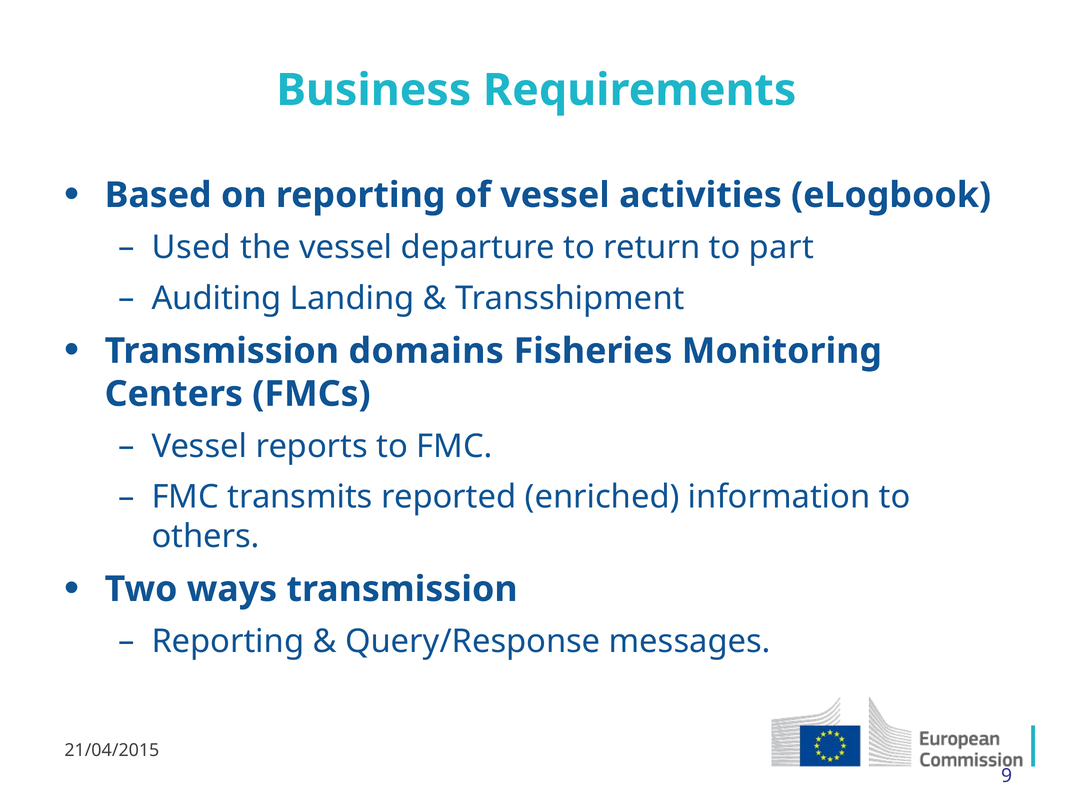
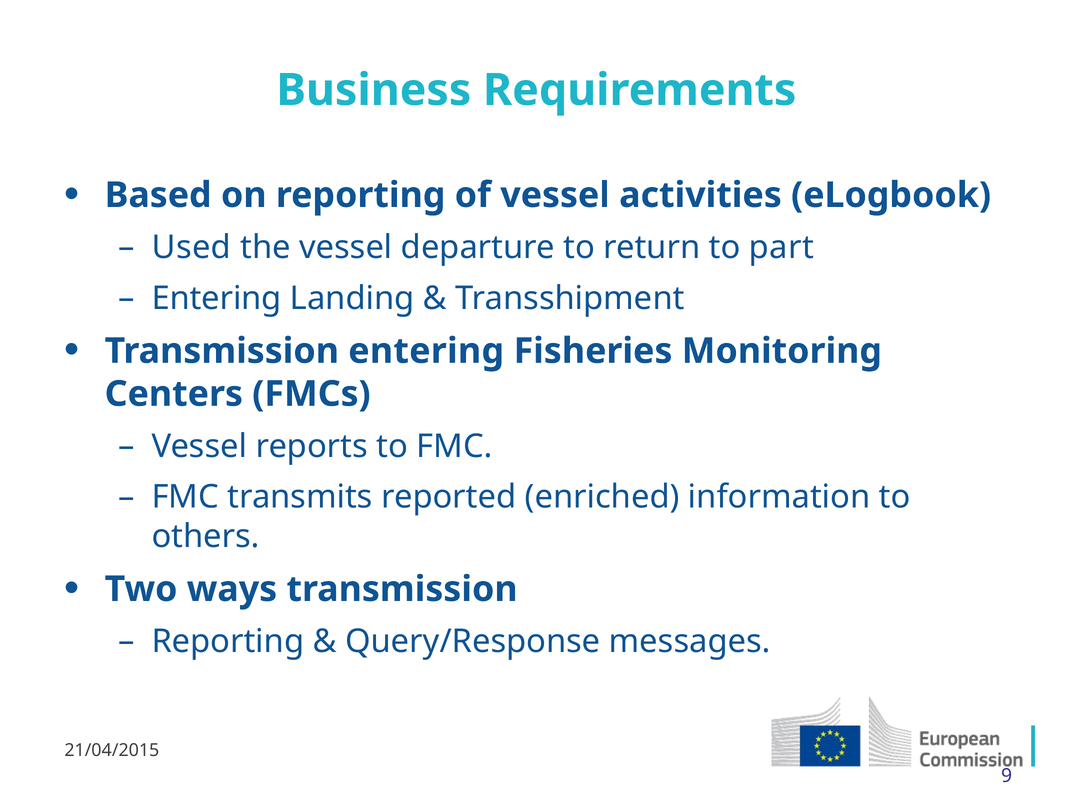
Auditing: Auditing -> Entering (217, 298)
Transmission domains: domains -> entering (426, 351)
